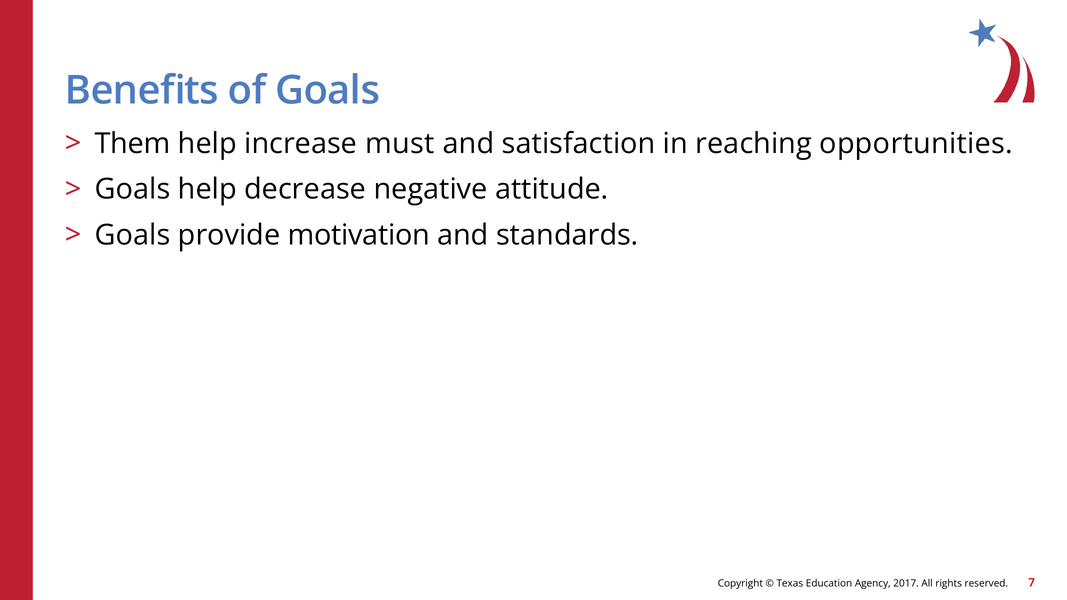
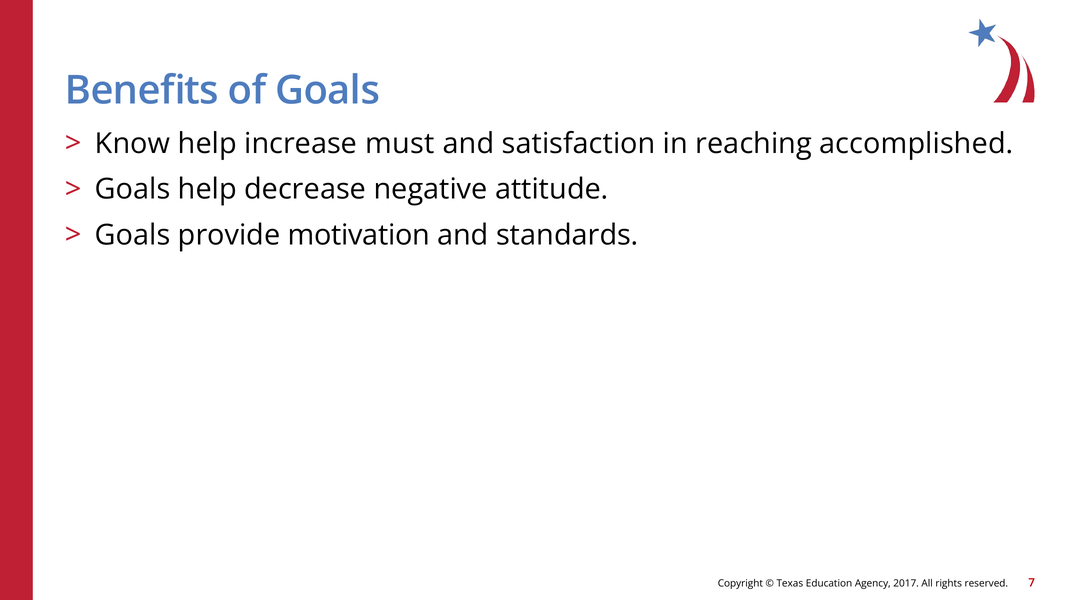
Them: Them -> Know (133, 144)
opportunities: opportunities -> accomplished (916, 144)
